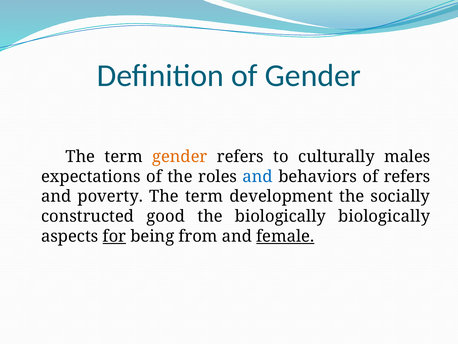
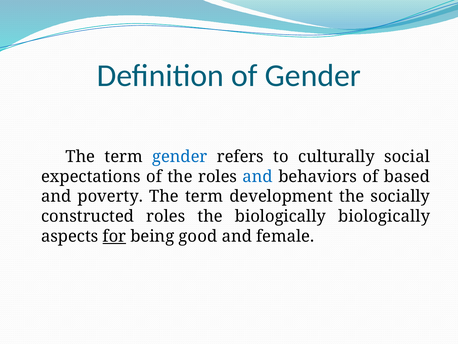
gender colour: orange -> blue (180, 157)
males: males -> social (407, 157)
of refers: refers -> based (407, 176)
constructed good: good -> roles (166, 216)
from: from -> good (198, 236)
female underline: present -> none (285, 236)
